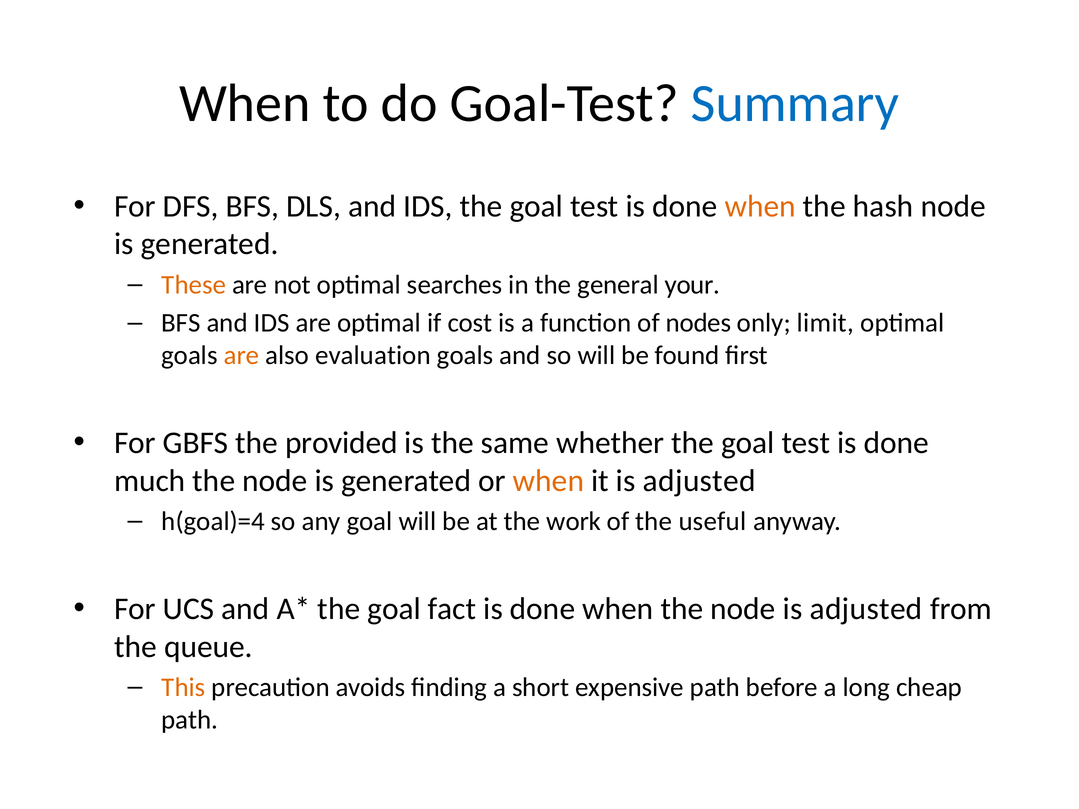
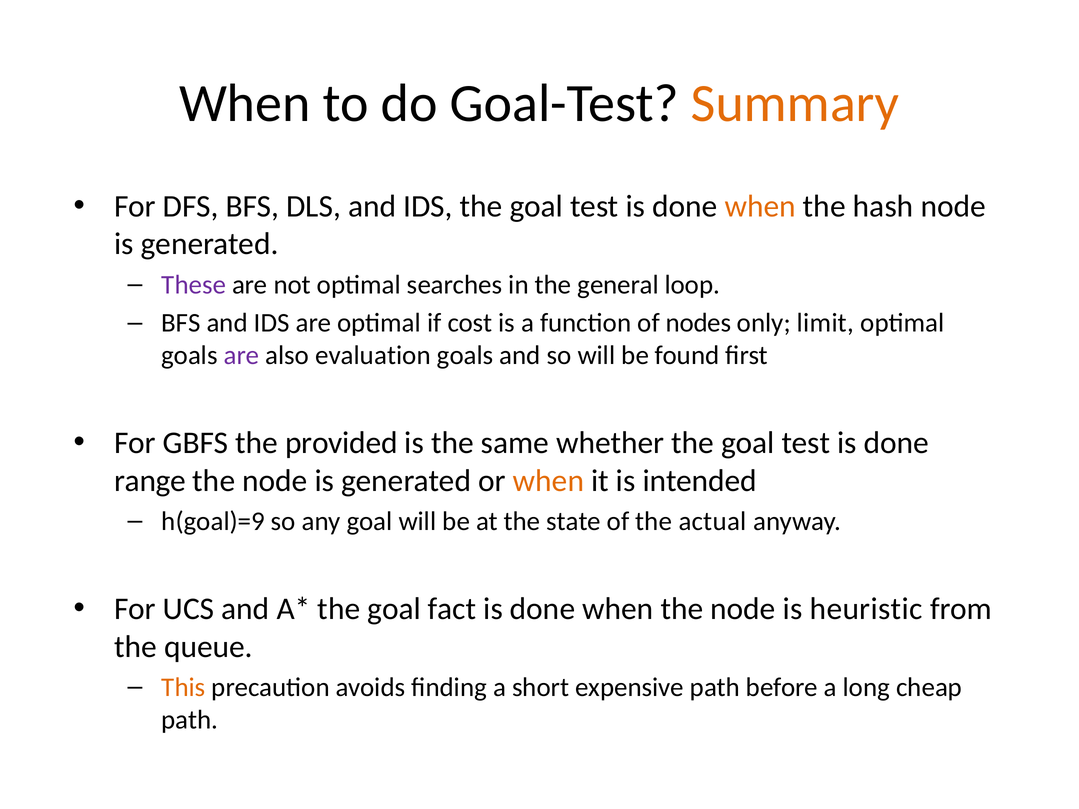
Summary colour: blue -> orange (795, 104)
These colour: orange -> purple (194, 285)
your: your -> loop (692, 285)
are colour: orange -> purple (242, 356)
much: much -> range (150, 481)
it is adjusted: adjusted -> intended (700, 481)
h(goal)=4: h(goal)=4 -> h(goal)=9 (213, 522)
work: work -> state (574, 522)
useful: useful -> actual (713, 522)
node is adjusted: adjusted -> heuristic (866, 609)
